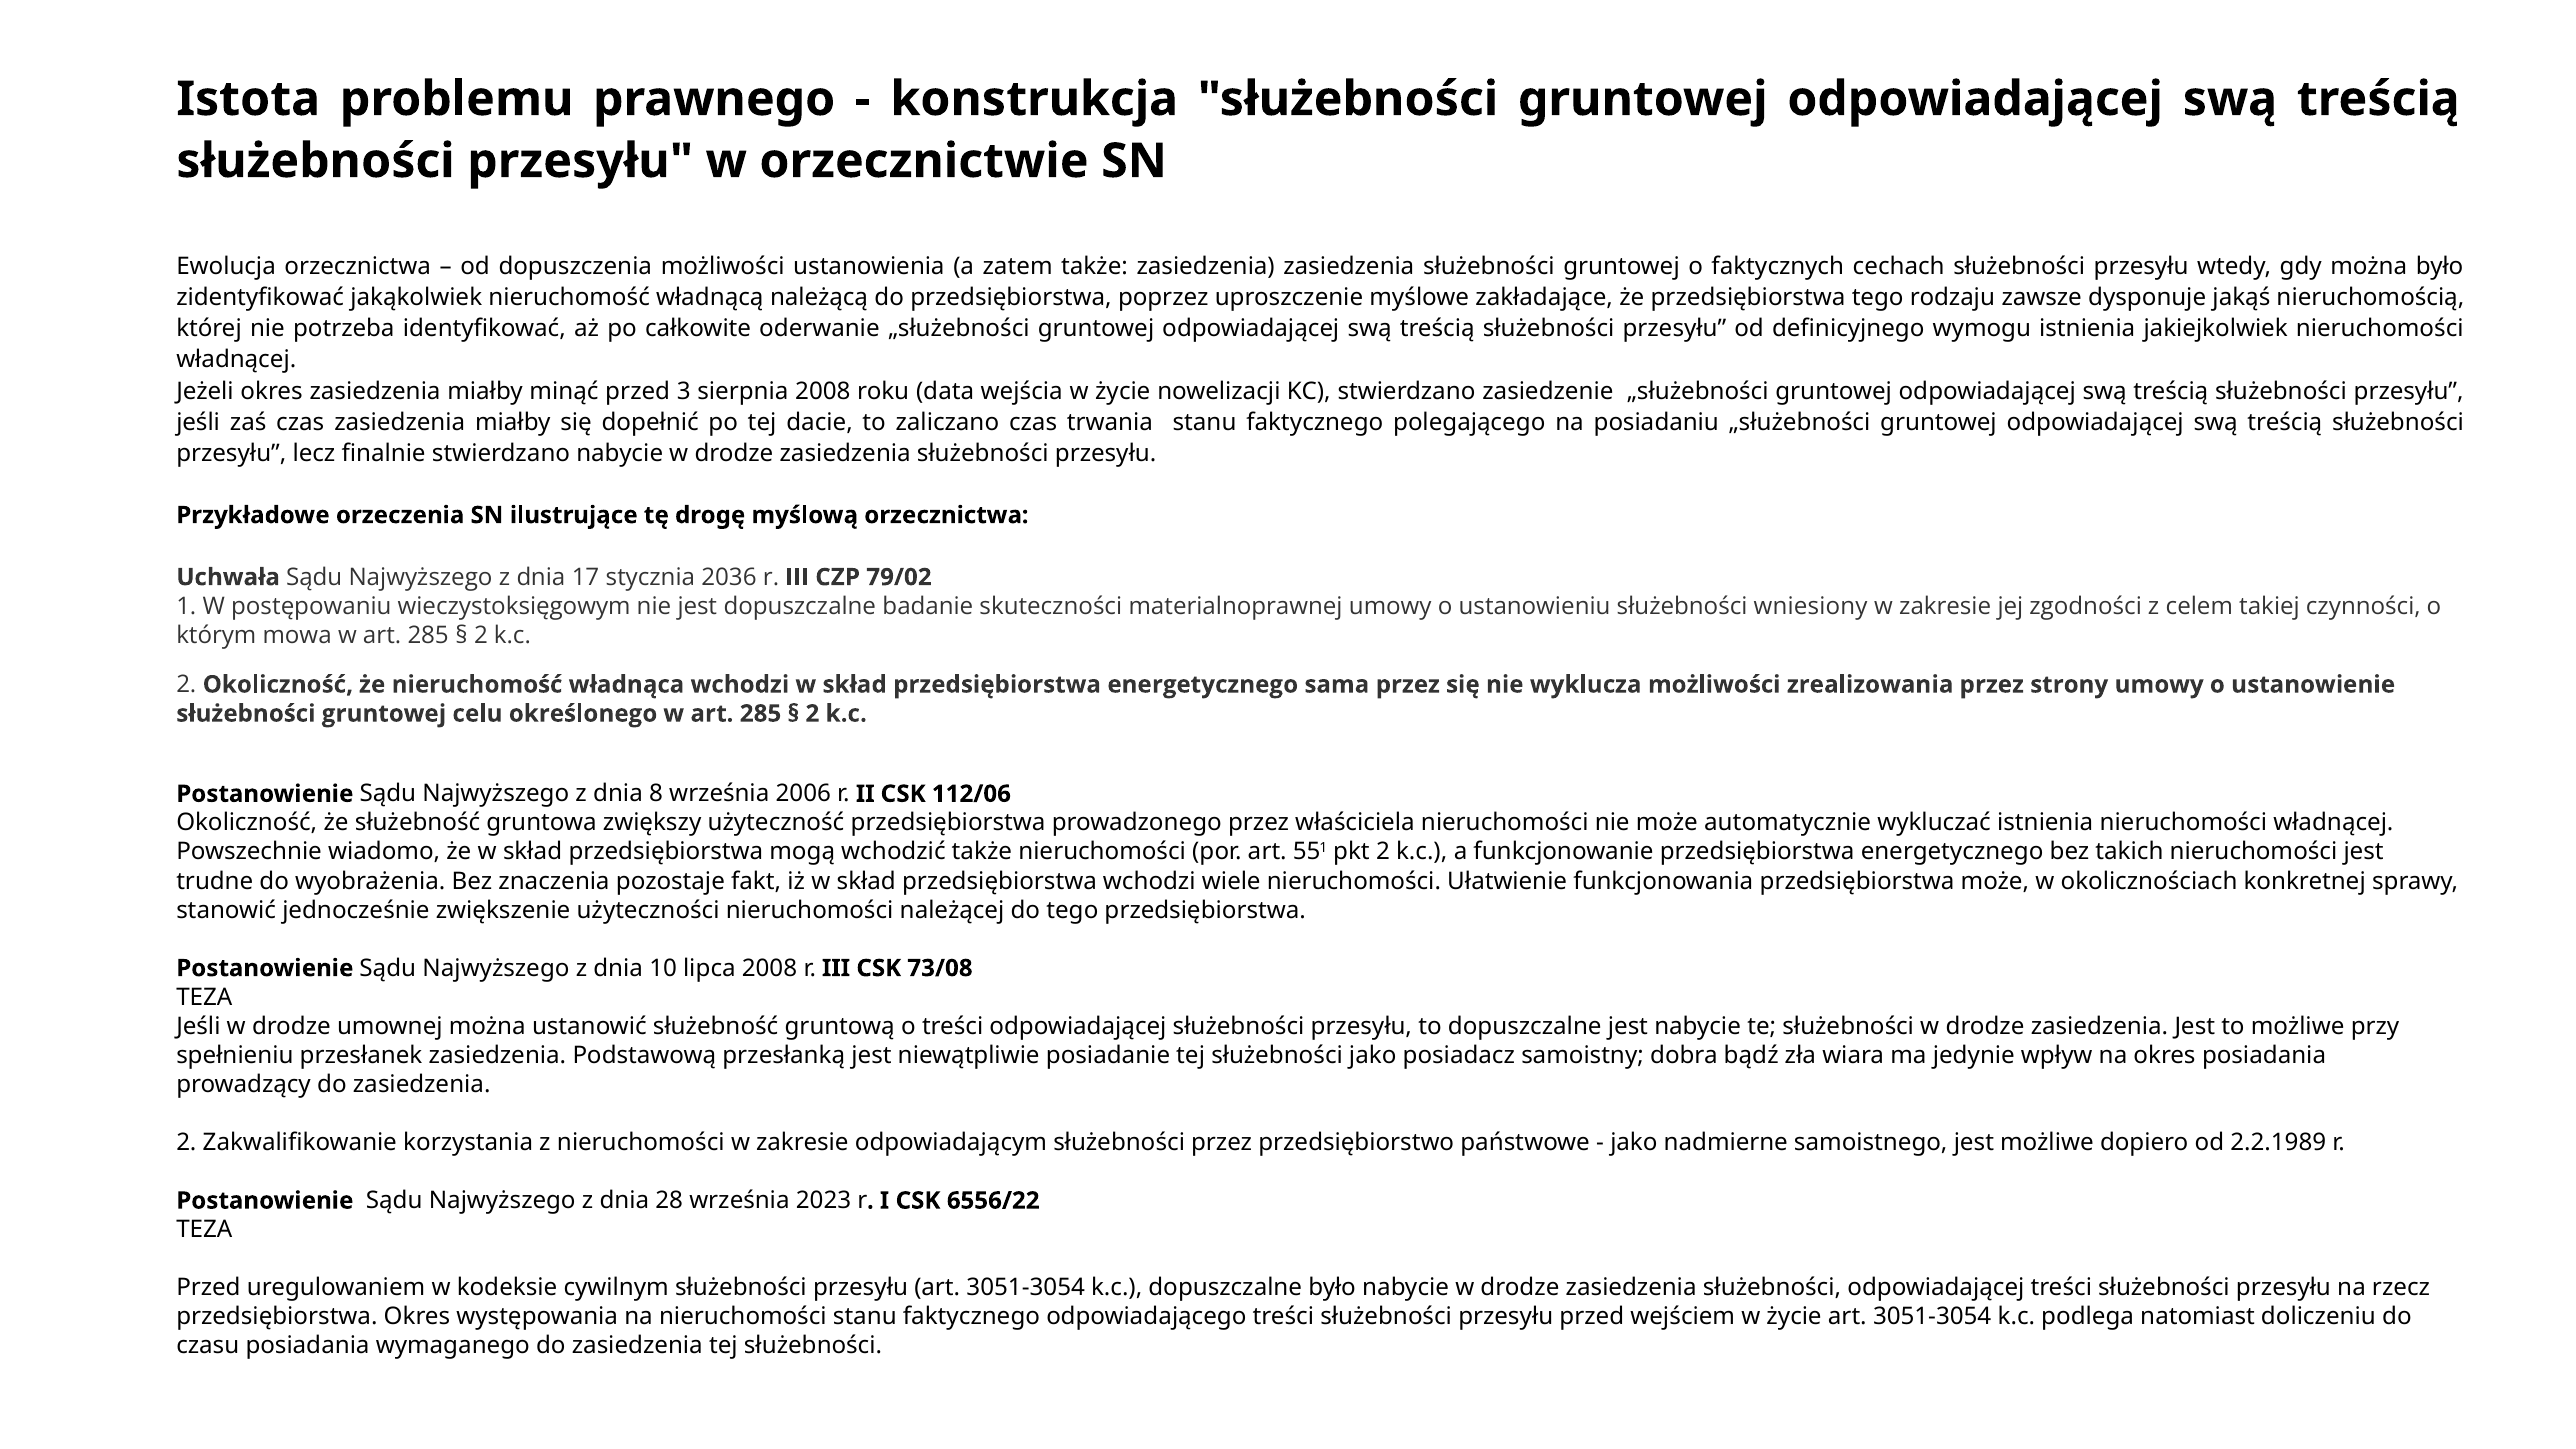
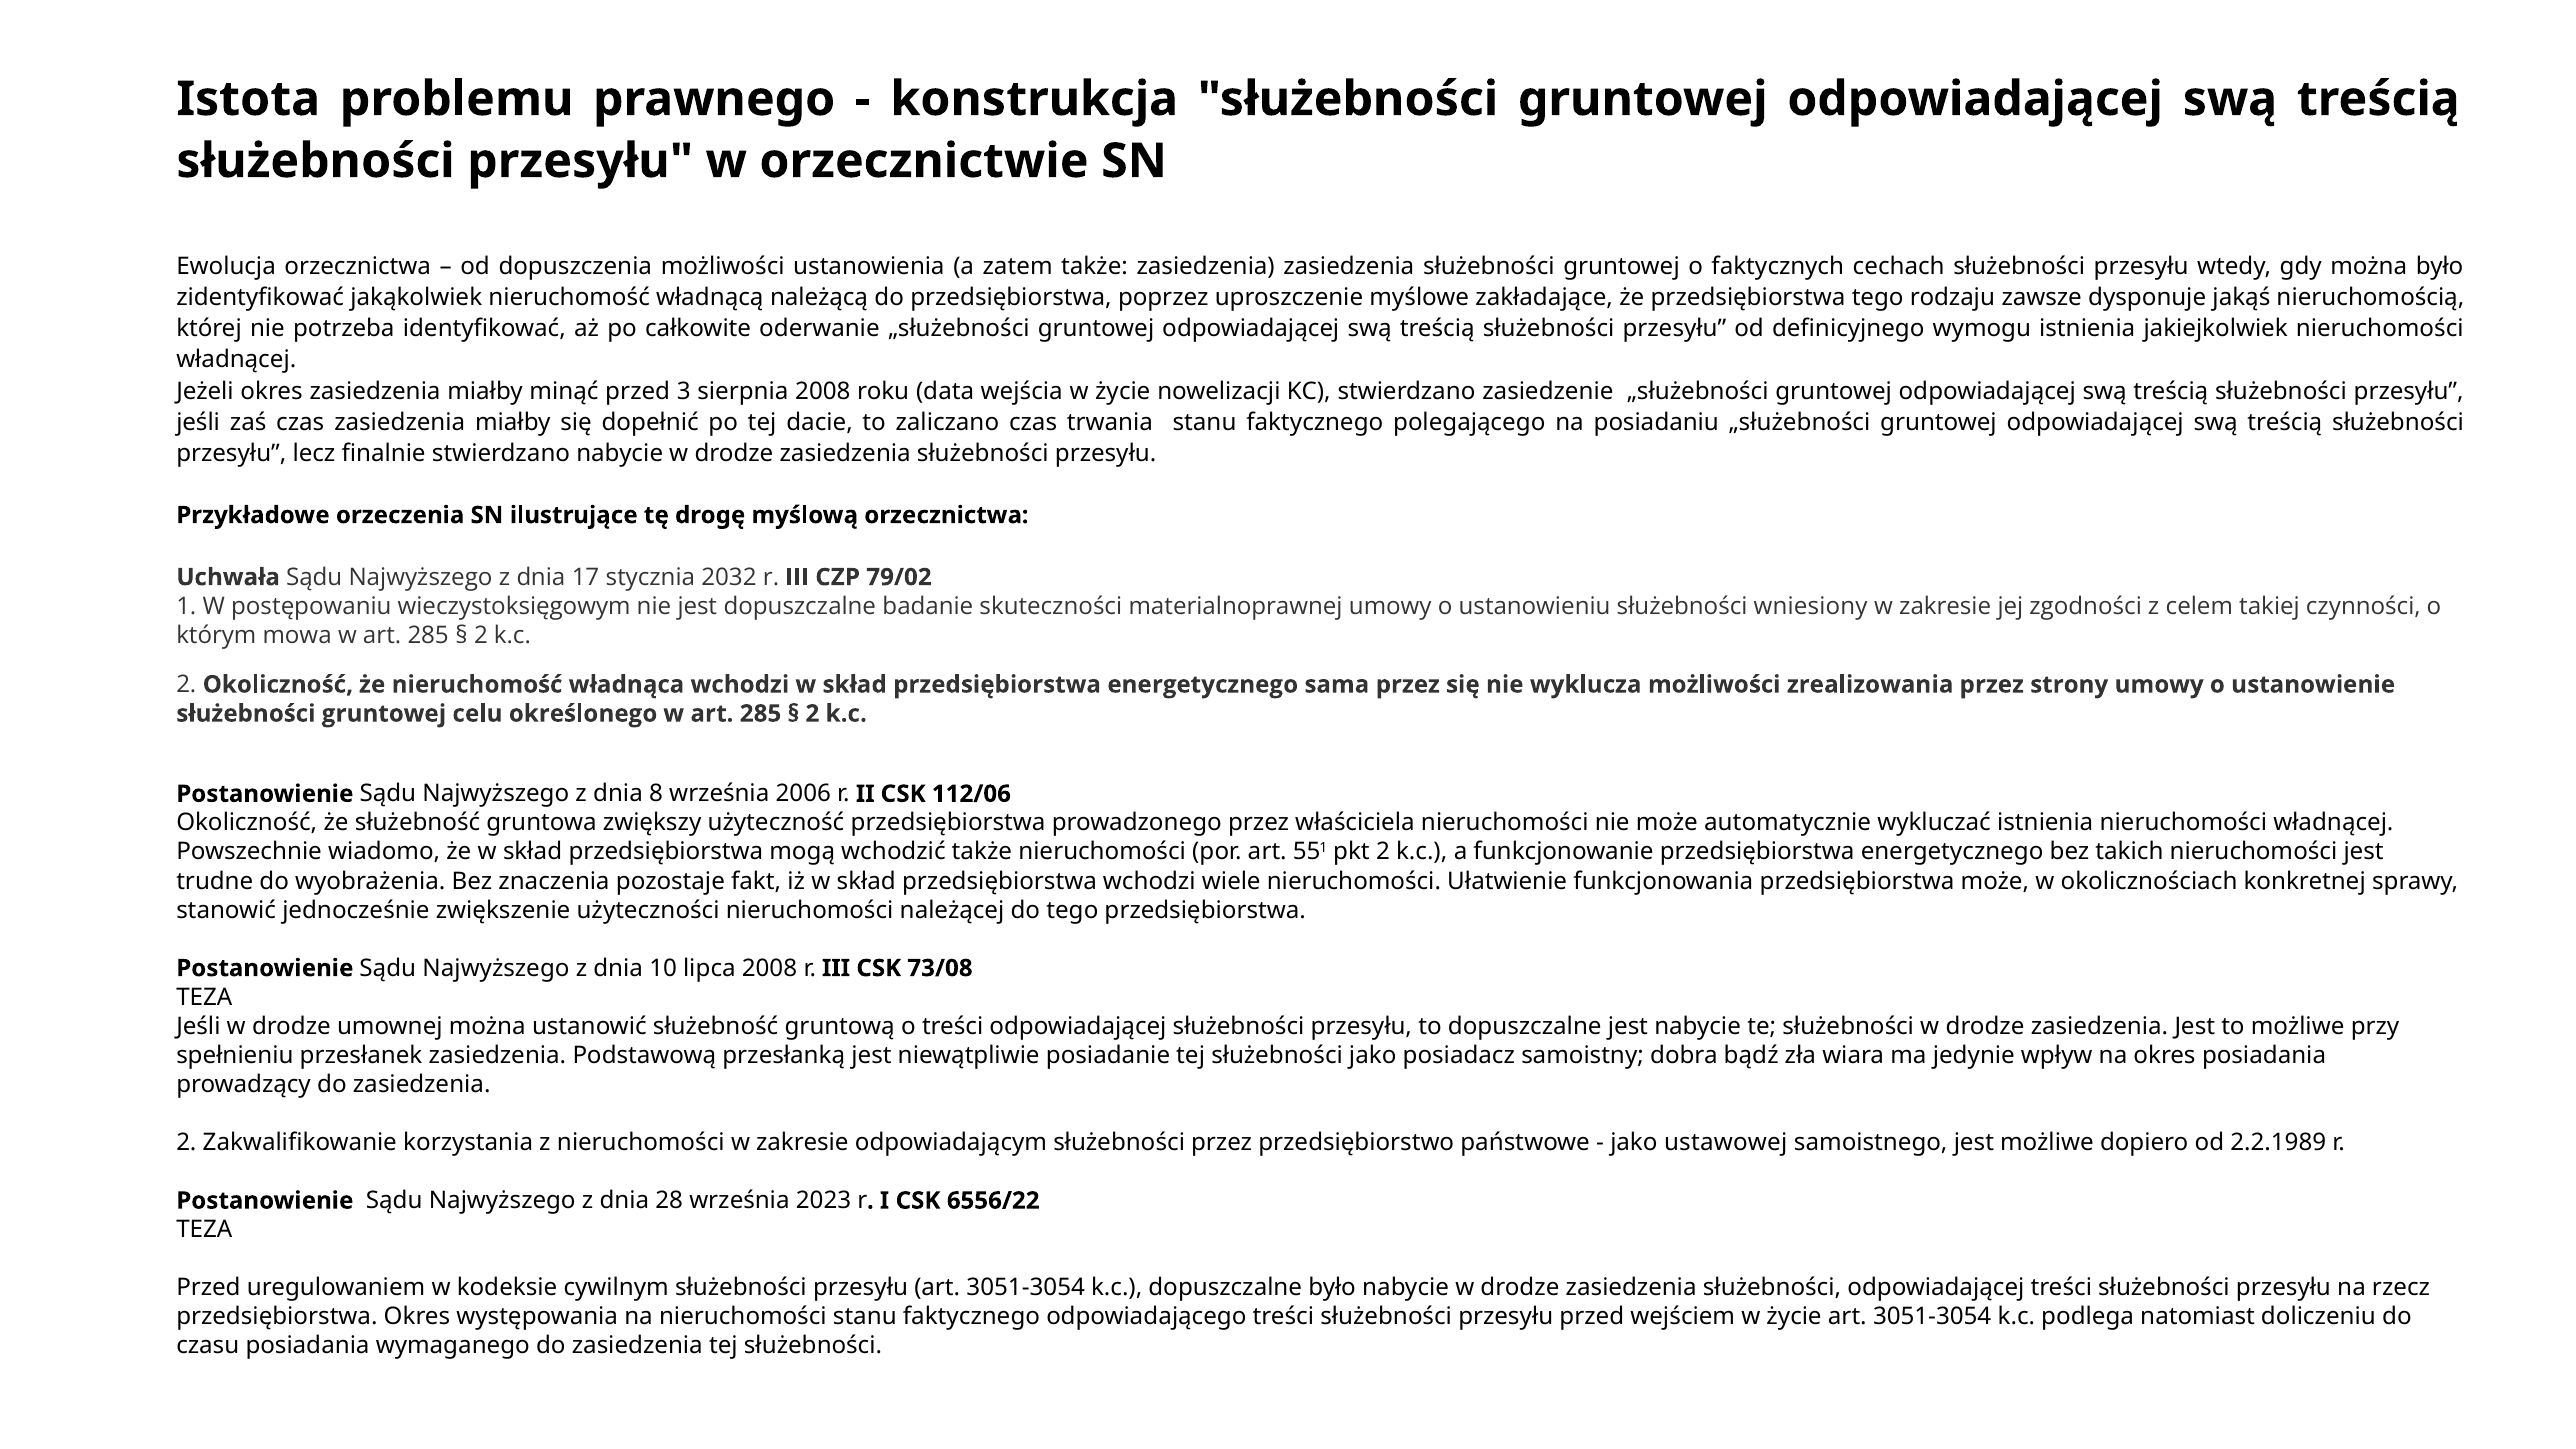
2036: 2036 -> 2032 (729, 577)
nadmierne: nadmierne -> ustawowej (1726, 1143)
